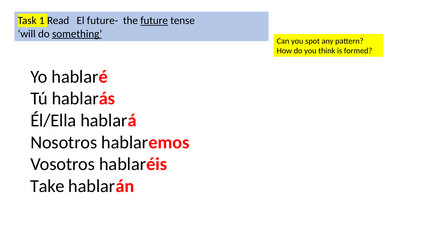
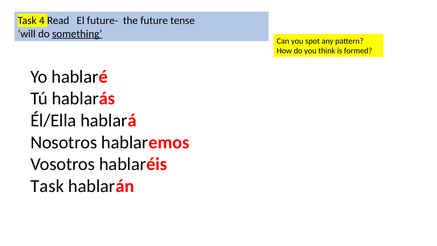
1: 1 -> 4 (42, 21)
future underline: present -> none (154, 21)
Take: Take -> Task (47, 186)
